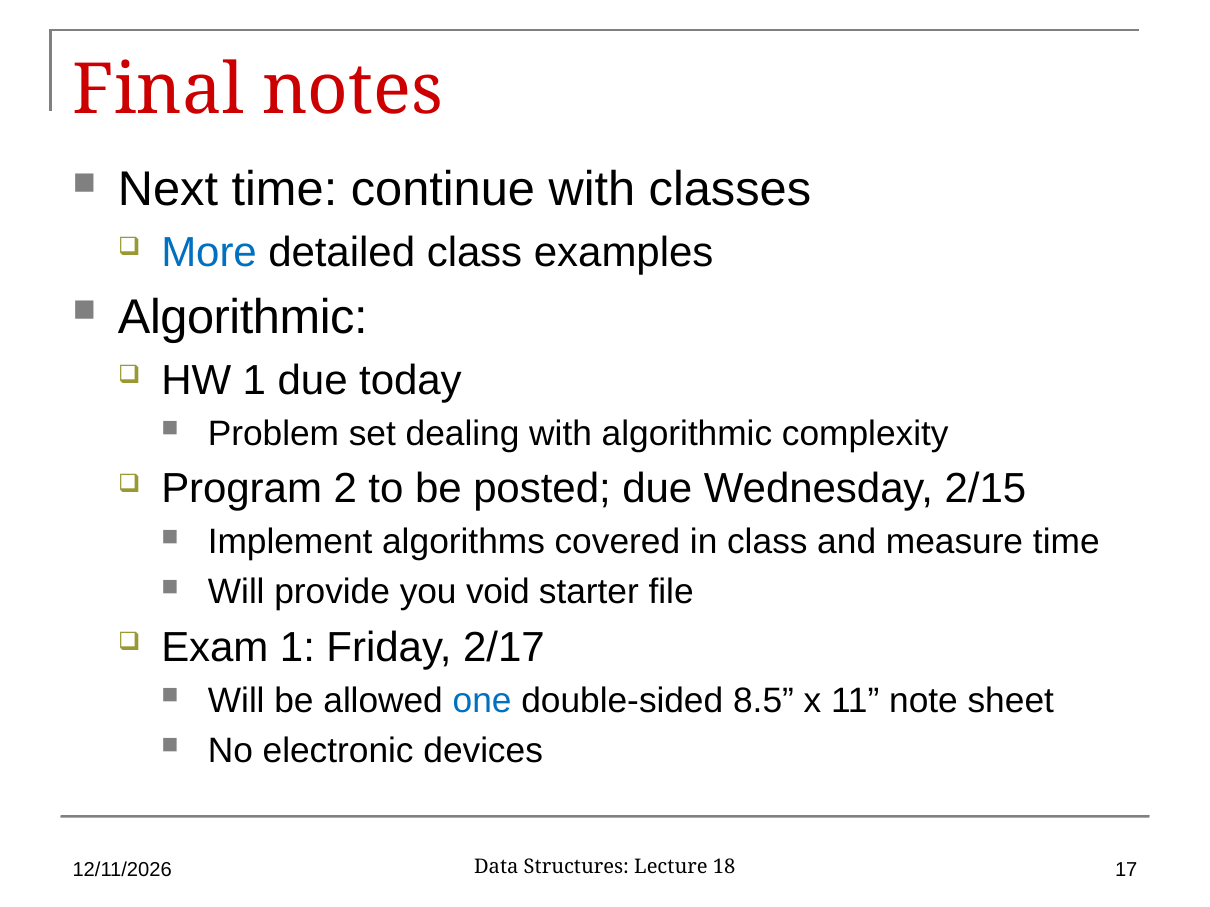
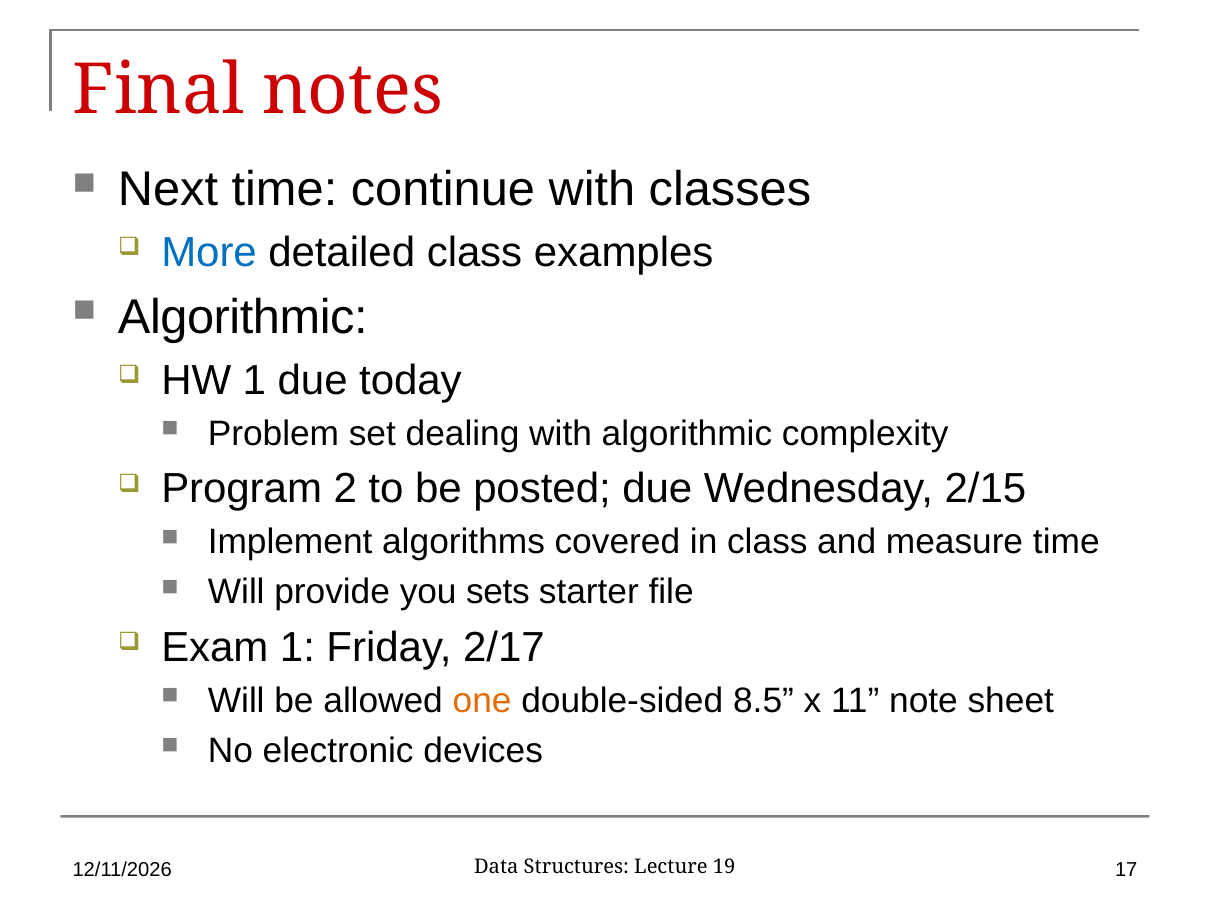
void: void -> sets (498, 592)
one colour: blue -> orange (482, 701)
18: 18 -> 19 (724, 867)
